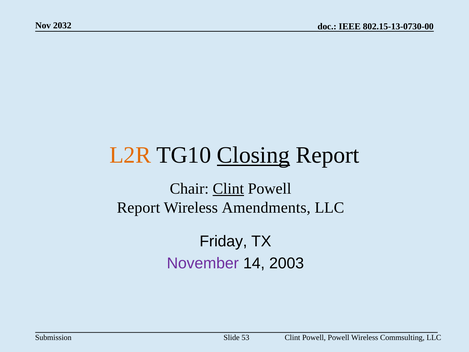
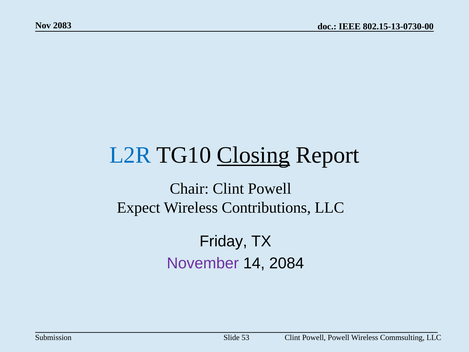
2032: 2032 -> 2083 (62, 26)
L2R colour: orange -> blue (130, 155)
Clint underline: present -> none (228, 189)
Report: Report -> Expect (139, 207)
Amendments: Amendments -> Contributions (266, 207)
2003: 2003 -> 2084 (287, 263)
